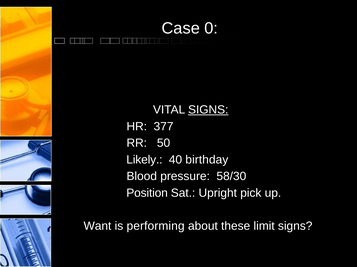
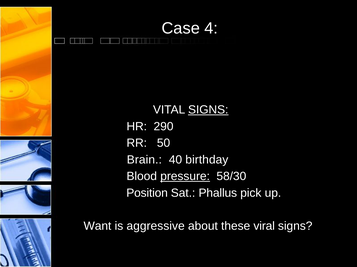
0: 0 -> 4 (211, 28)
377: 377 -> 290 (164, 127)
Likely: Likely -> Brain (144, 160)
pressure underline: none -> present (185, 177)
Upright: Upright -> Phallus (218, 193)
performing: performing -> aggressive (156, 227)
limit: limit -> viral (264, 227)
